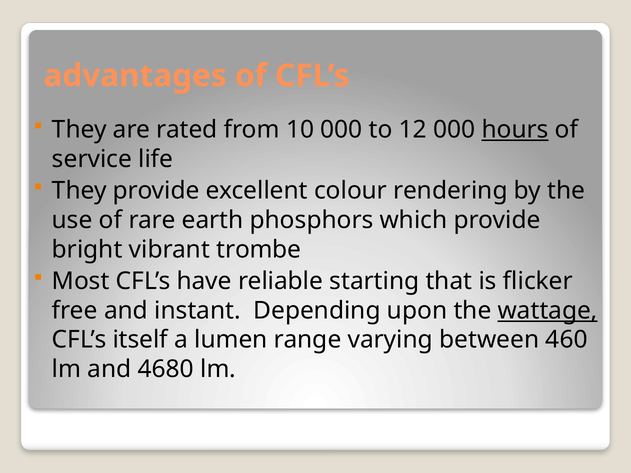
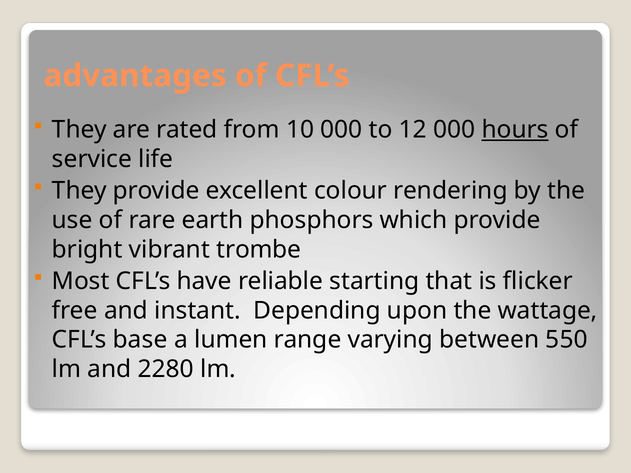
wattage underline: present -> none (548, 311)
itself: itself -> base (140, 340)
460: 460 -> 550 (567, 340)
4680: 4680 -> 2280 (166, 369)
